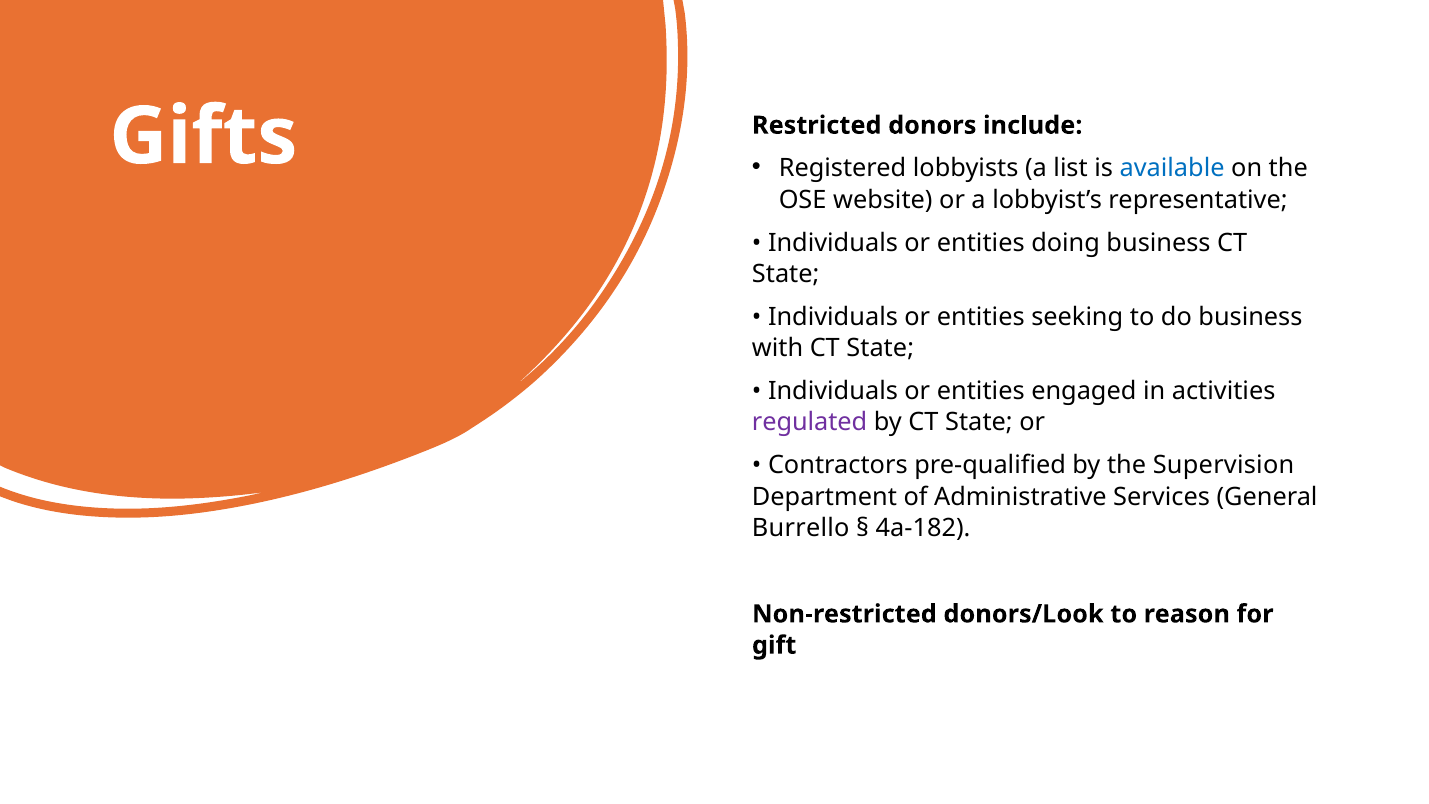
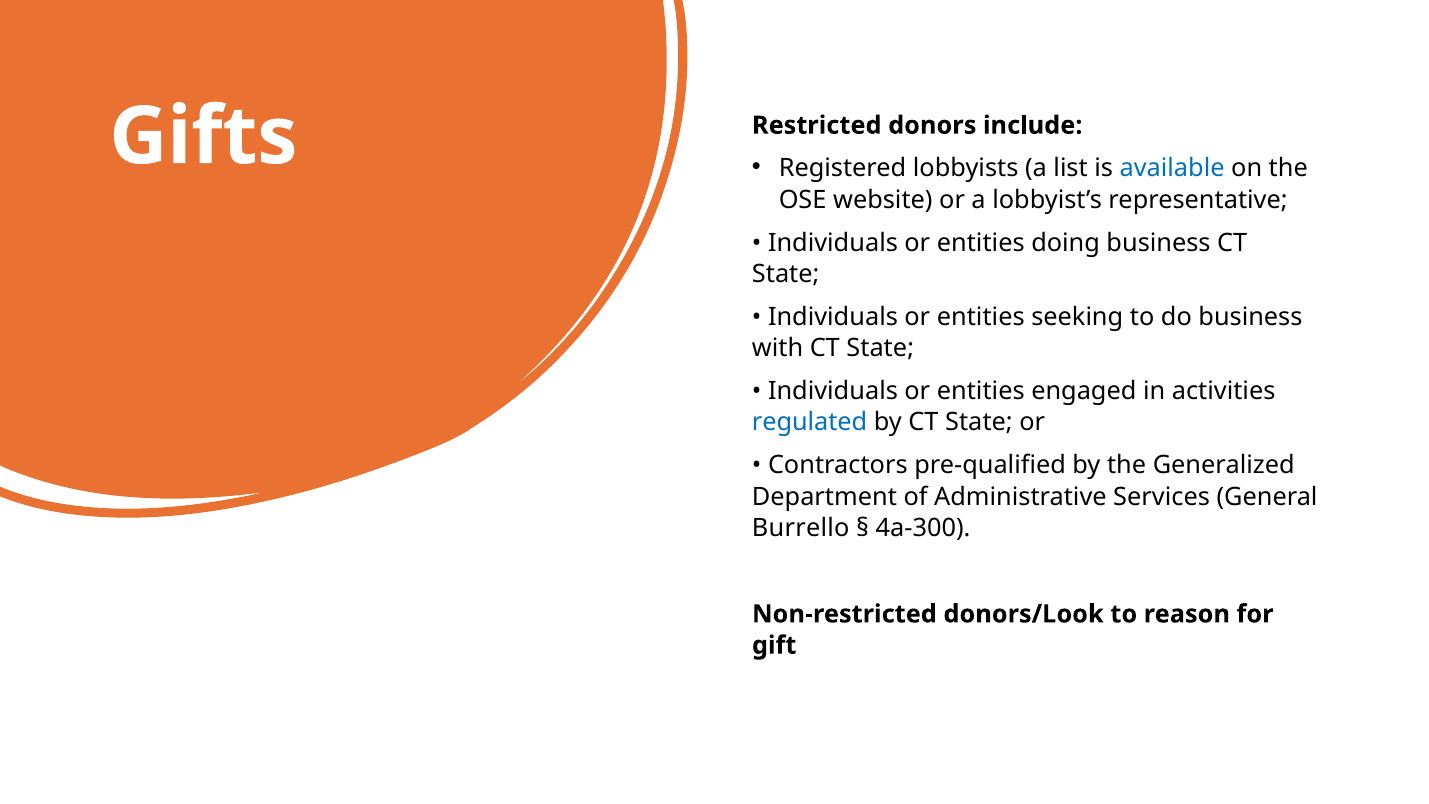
regulated colour: purple -> blue (810, 422)
Supervision: Supervision -> Generalized (1224, 465)
4a-182: 4a-182 -> 4a-300 (923, 528)
